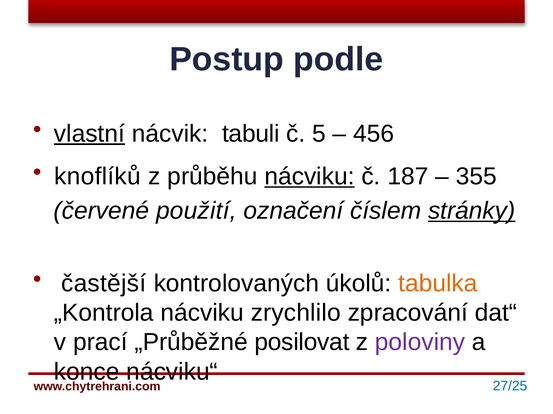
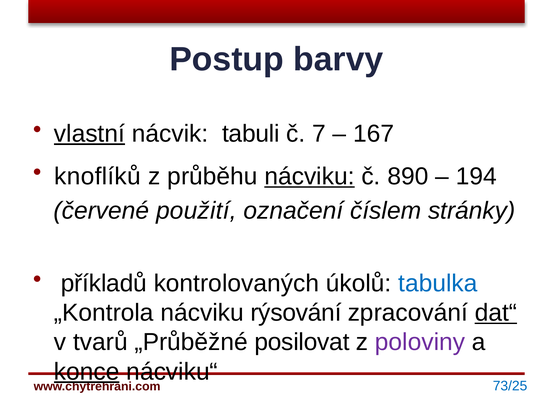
podle: podle -> barvy (338, 60)
5: 5 -> 7 (319, 134)
456: 456 -> 167 (374, 134)
187: 187 -> 890 (408, 177)
355: 355 -> 194 (476, 177)
stránky underline: present -> none (472, 211)
častější: častější -> příkladů (104, 284)
tabulka colour: orange -> blue (438, 284)
zrychlilo: zrychlilo -> rýsování (296, 313)
dat“ underline: none -> present (496, 313)
prací: prací -> tvarů (100, 343)
konce underline: none -> present (87, 372)
27/25: 27/25 -> 73/25 (510, 387)
